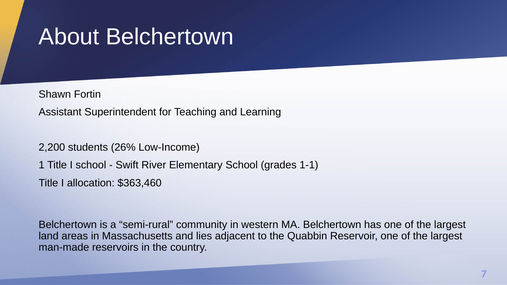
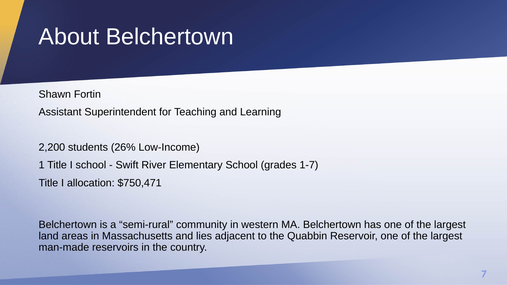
1-1: 1-1 -> 1-7 (309, 165)
$363,460: $363,460 -> $750,471 (140, 183)
